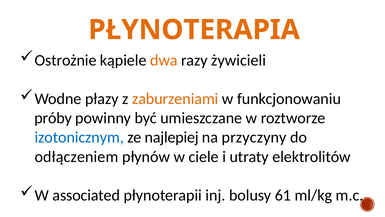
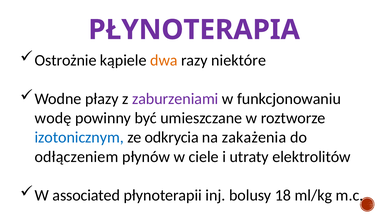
PŁYNOTERAPIA colour: orange -> purple (194, 30)
żywicieli: żywicieli -> niektóre (239, 60)
zaburzeniami colour: orange -> purple (175, 99)
próby: próby -> wodę (53, 118)
najlepiej: najlepiej -> odkrycia (172, 137)
przyczyny: przyczyny -> zakażenia (254, 137)
61: 61 -> 18 (283, 195)
